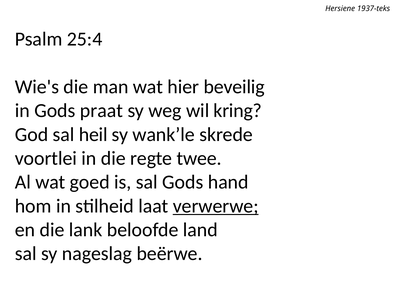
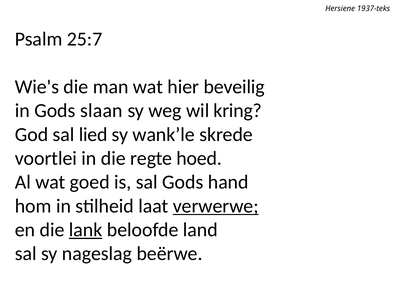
25:4: 25:4 -> 25:7 (85, 39)
praat: praat -> slaan (101, 111)
heil: heil -> lied (93, 134)
twee: twee -> hoed (199, 158)
lank underline: none -> present (86, 230)
